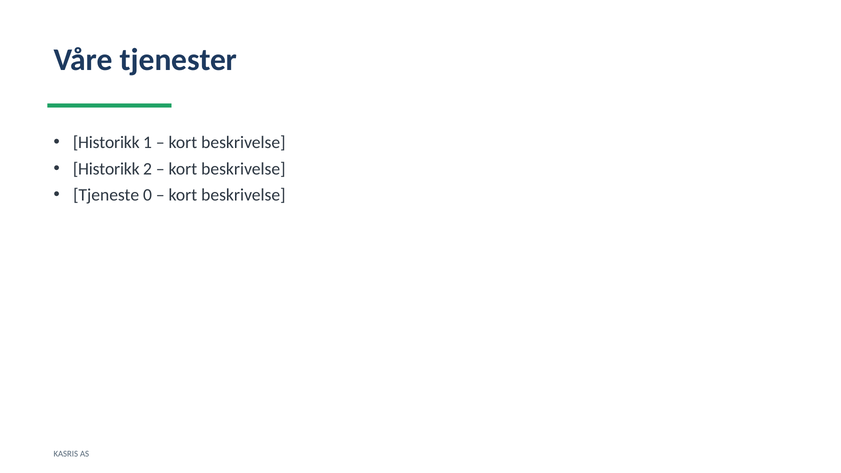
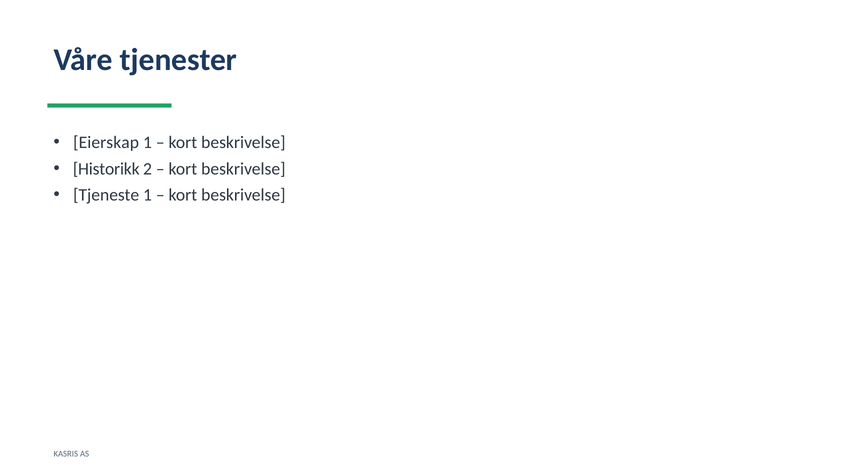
Historikk: Historikk -> Eierskap (106, 142)
Tjeneste 0: 0 -> 1 (147, 195)
